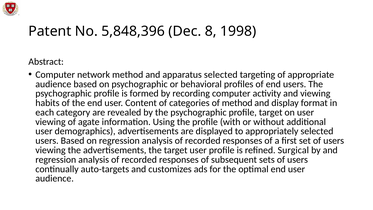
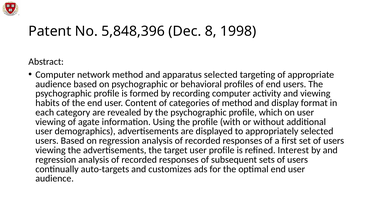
profile target: target -> which (271, 112)
Surgical: Surgical -> Interest (293, 150)
